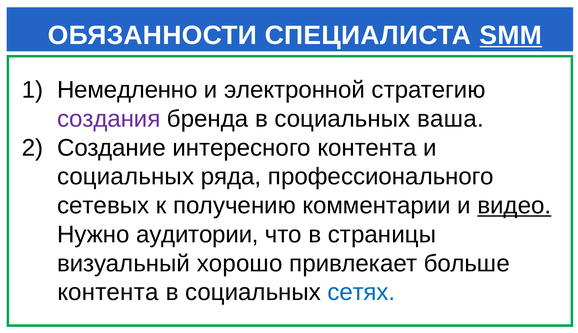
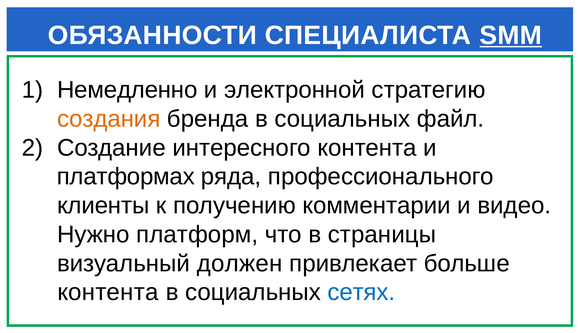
создания colour: purple -> orange (109, 119)
ваша: ваша -> файл (451, 119)
социальных: социальных -> платформах (126, 177)
сетевых: сетевых -> клиенты (103, 206)
видео underline: present -> none (514, 206)
аудитории: аудитории -> платформ (197, 235)
хорошо: хорошо -> должен (240, 264)
